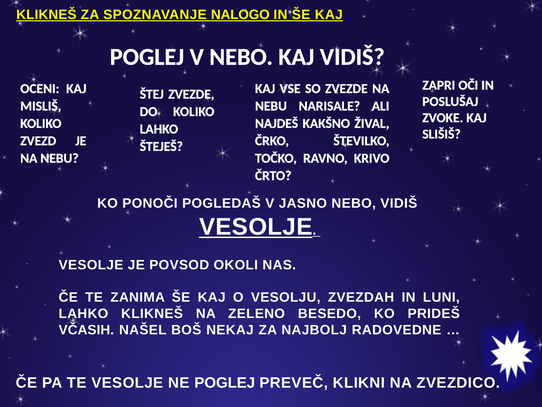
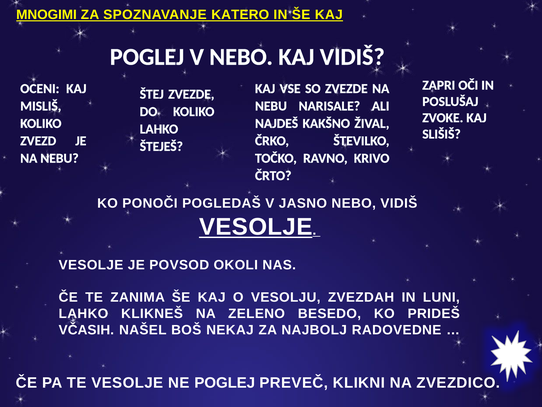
KLIKNEŠ: KLIKNEŠ -> MNOGIMI (47, 15)
NALOGO: NALOGO -> KATERO (240, 15)
